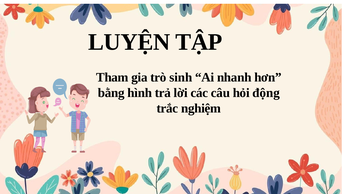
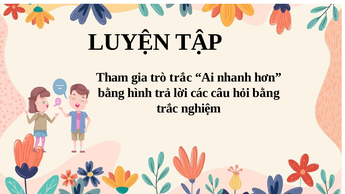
trò sinh: sinh -> trắc (181, 77)
hỏi động: động -> bằng (266, 93)
